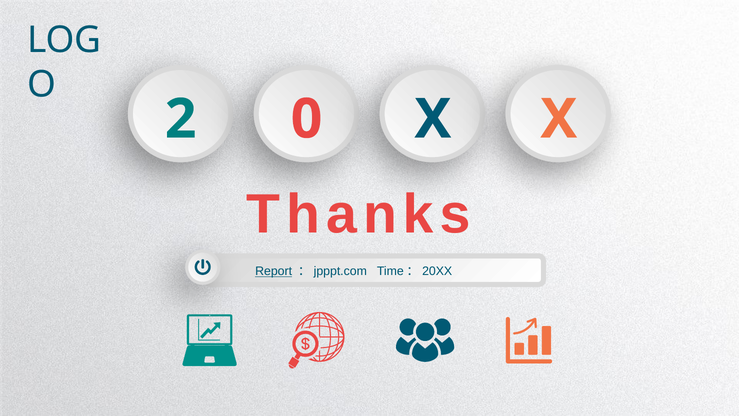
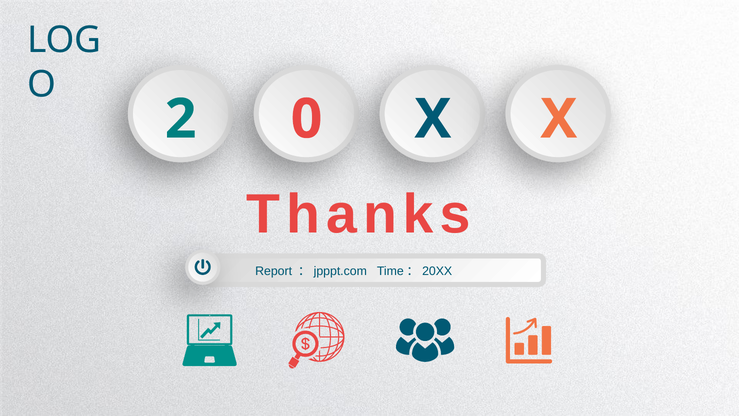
Report underline: present -> none (274, 271)
